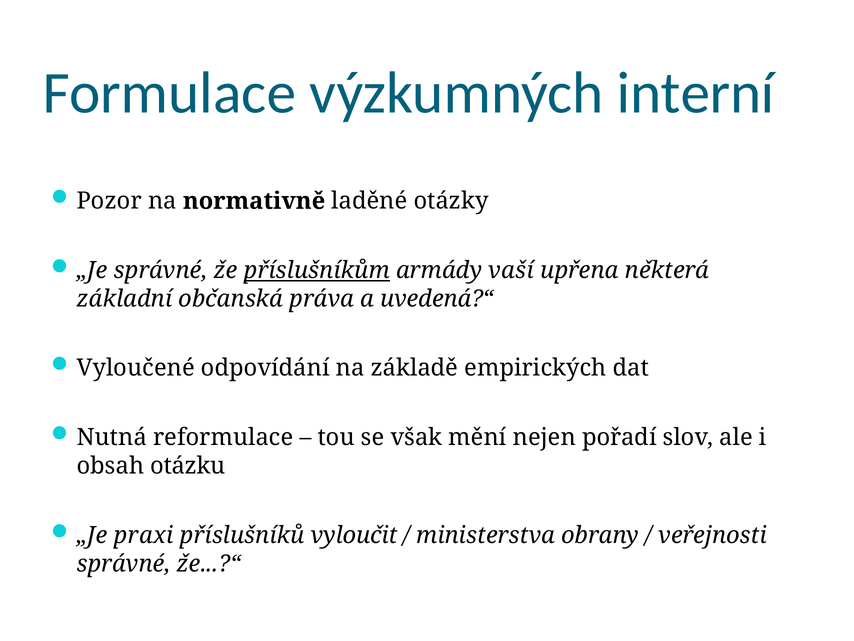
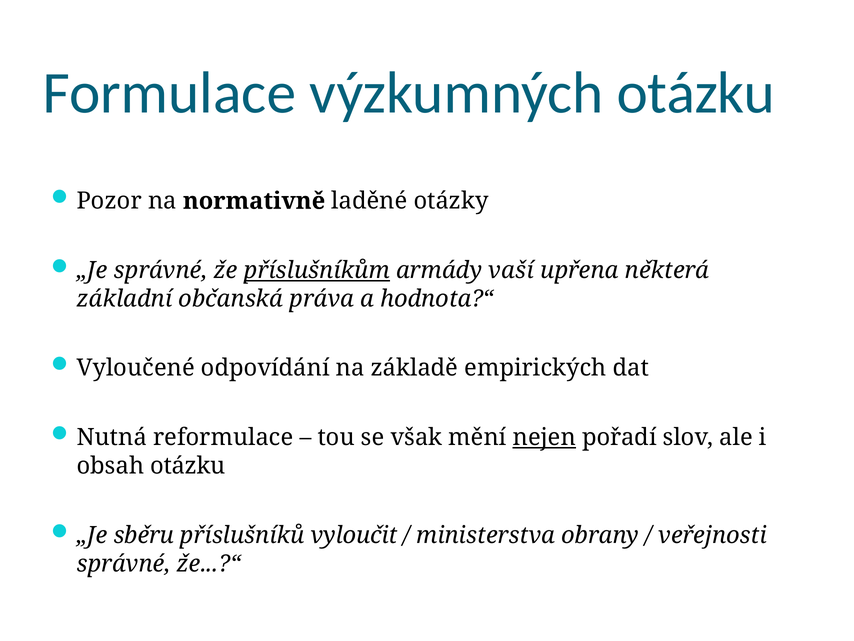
výzkumných interní: interní -> otázku (696, 93)
uvedená?“: uvedená?“ -> hodnota?“ (437, 299)
nejen underline: none -> present (544, 437)
praxi: praxi -> sběru (144, 535)
